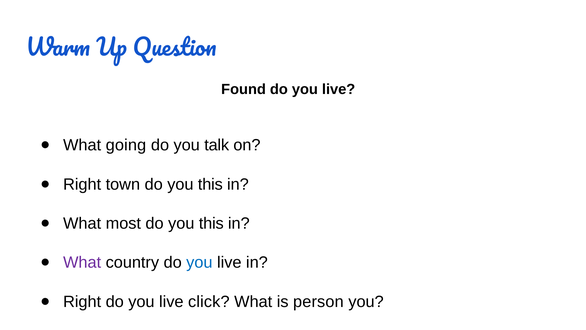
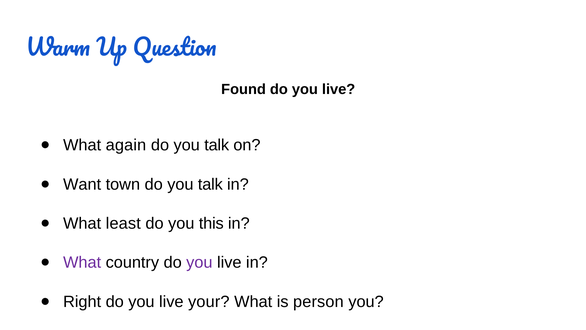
going: going -> again (126, 145)
Right: Right -> Want (82, 184)
town do you this: this -> talk (210, 184)
most: most -> least (123, 223)
you colour: blue -> purple (199, 262)
click: click -> your (209, 301)
